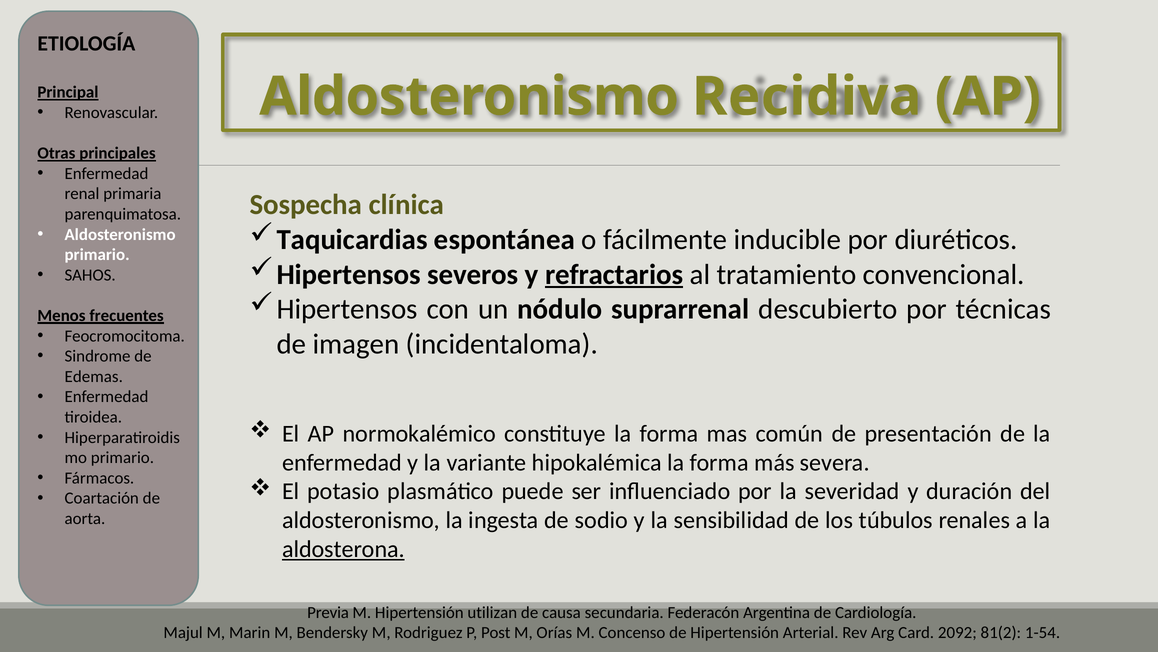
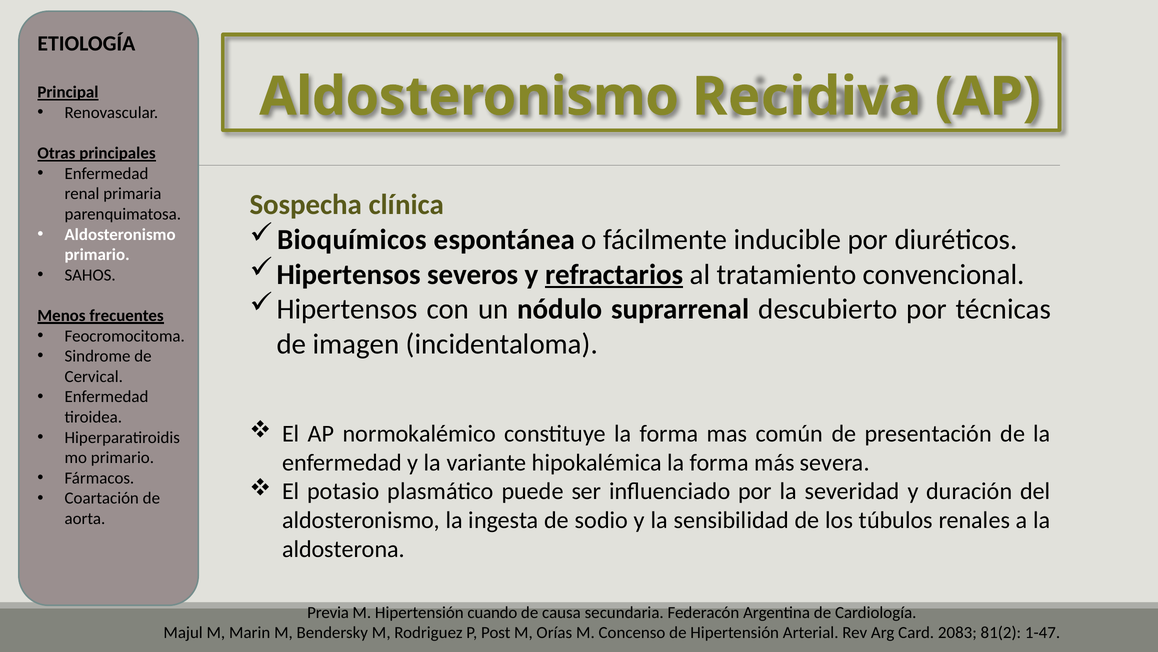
Taquicardias: Taquicardias -> Bioquímicos (352, 239)
Edemas: Edemas -> Cervical (94, 376)
aldosterona underline: present -> none (343, 549)
utilizan: utilizan -> cuando (492, 612)
2092: 2092 -> 2083 (957, 632)
1-54: 1-54 -> 1-47 (1043, 632)
